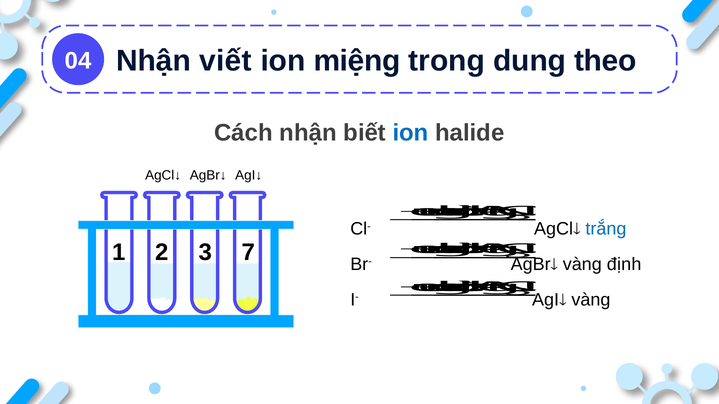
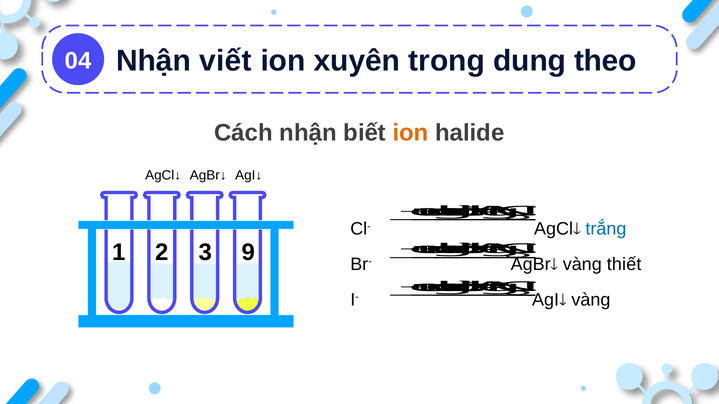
miệng: miệng -> xuyên (357, 61)
ion colour: blue -> orange (411, 133)
7: 7 -> 9 (248, 253)
định: định -> thiết (624, 265)
